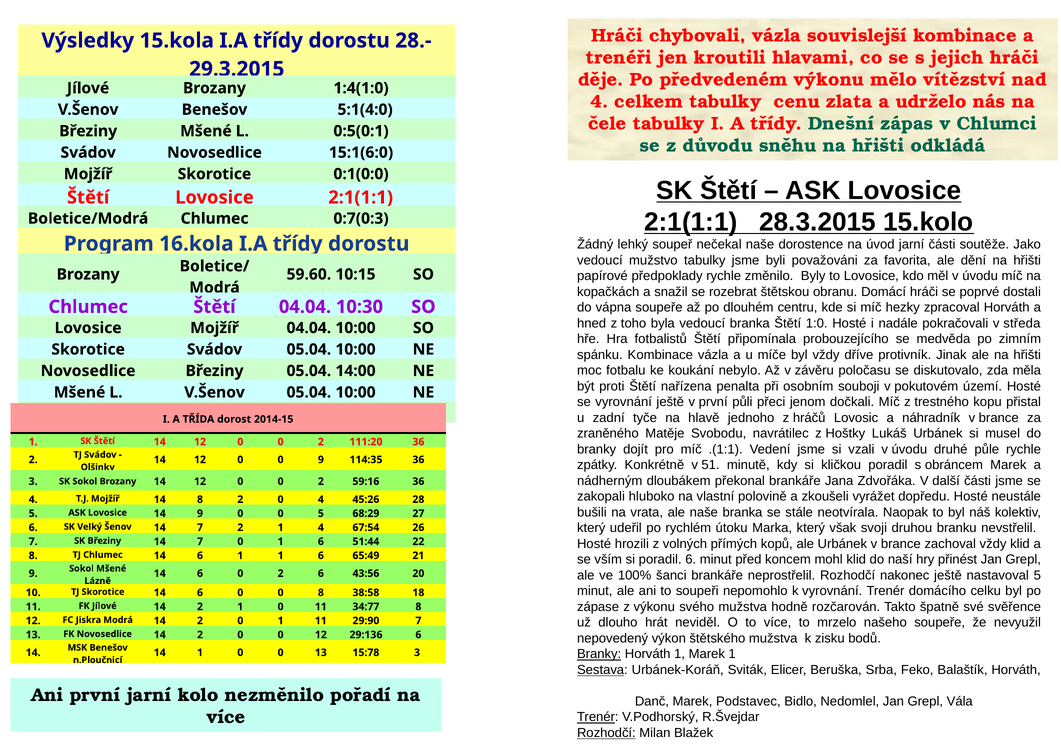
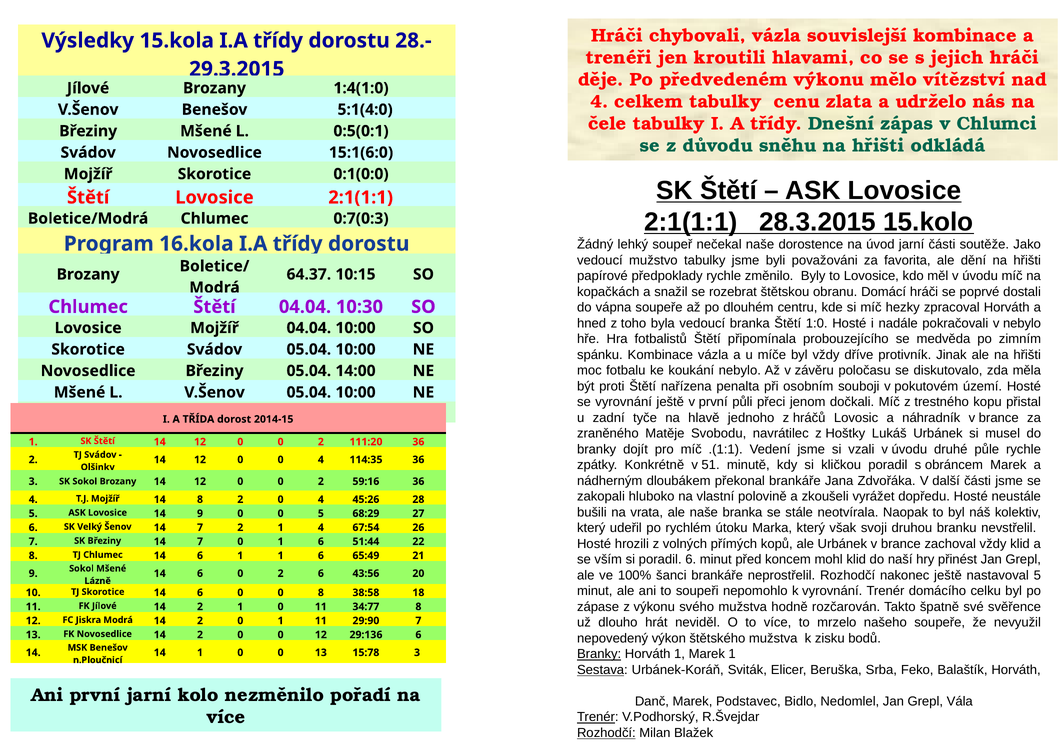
59.60: 59.60 -> 64.37 (309, 274)
v středa: středa -> nebylo (1022, 323)
0 0 9: 9 -> 4 (321, 459)
